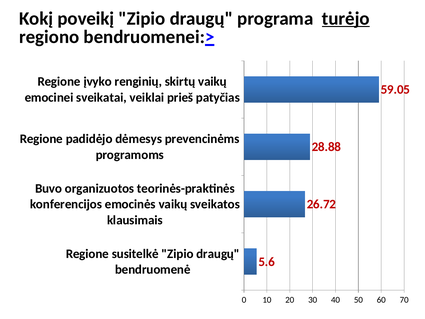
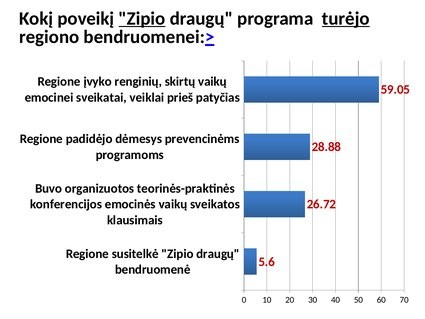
Zipio underline: none -> present (142, 18)
